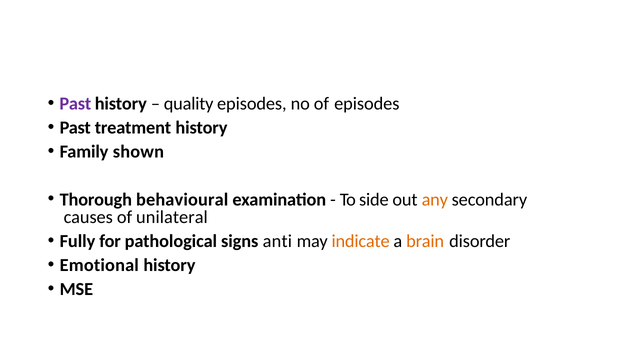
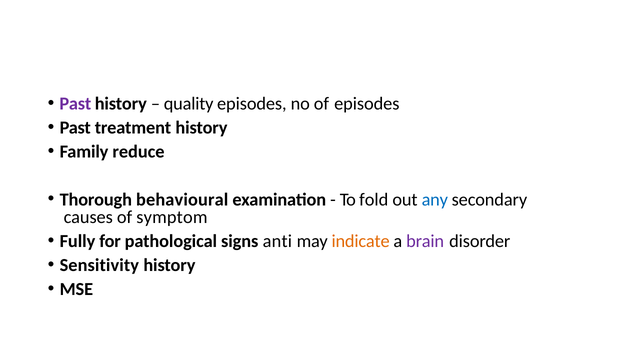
shown: shown -> reduce (138, 152)
side: side -> fold (374, 200)
any colour: orange -> blue (435, 200)
unilateral: unilateral -> symptom (172, 217)
brain colour: orange -> purple (425, 241)
Emotional: Emotional -> Sensitivity (99, 265)
